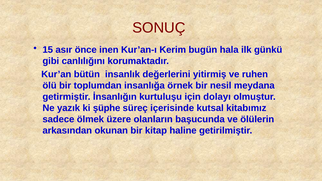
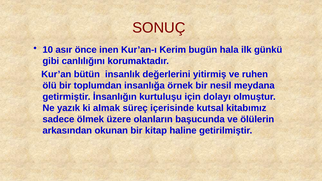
15: 15 -> 10 (48, 50)
şüphe: şüphe -> almak (107, 108)
